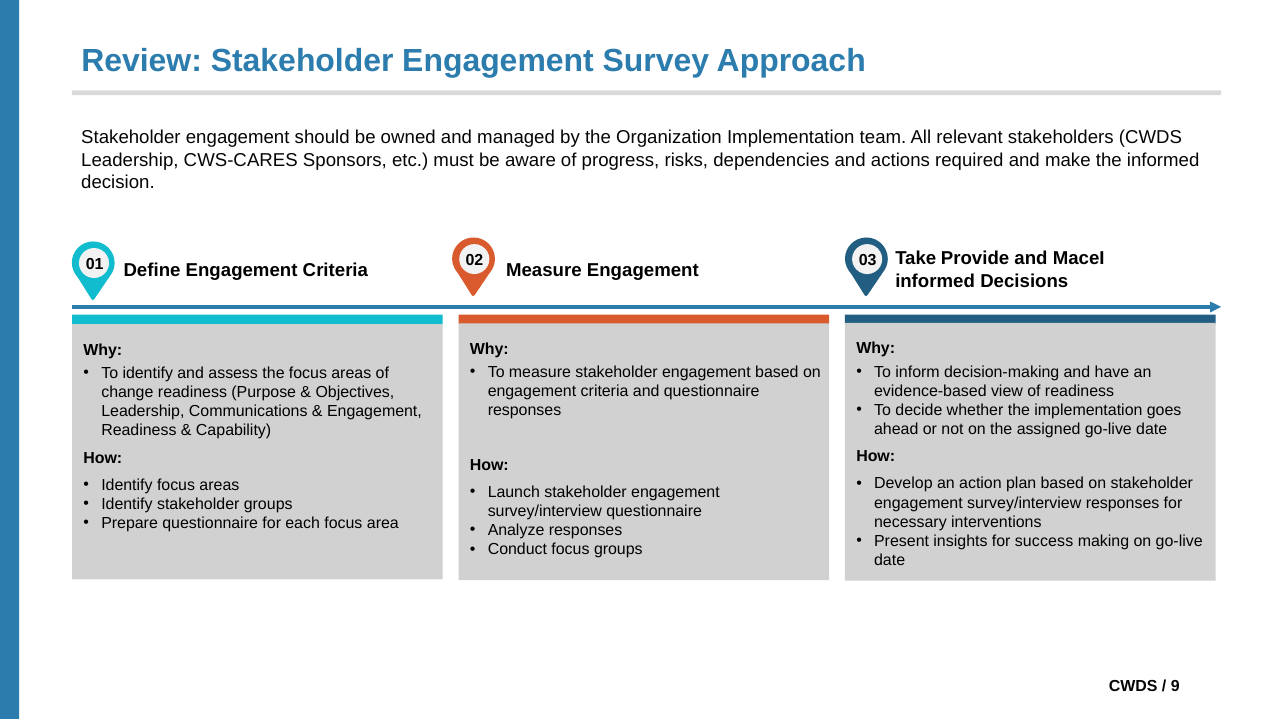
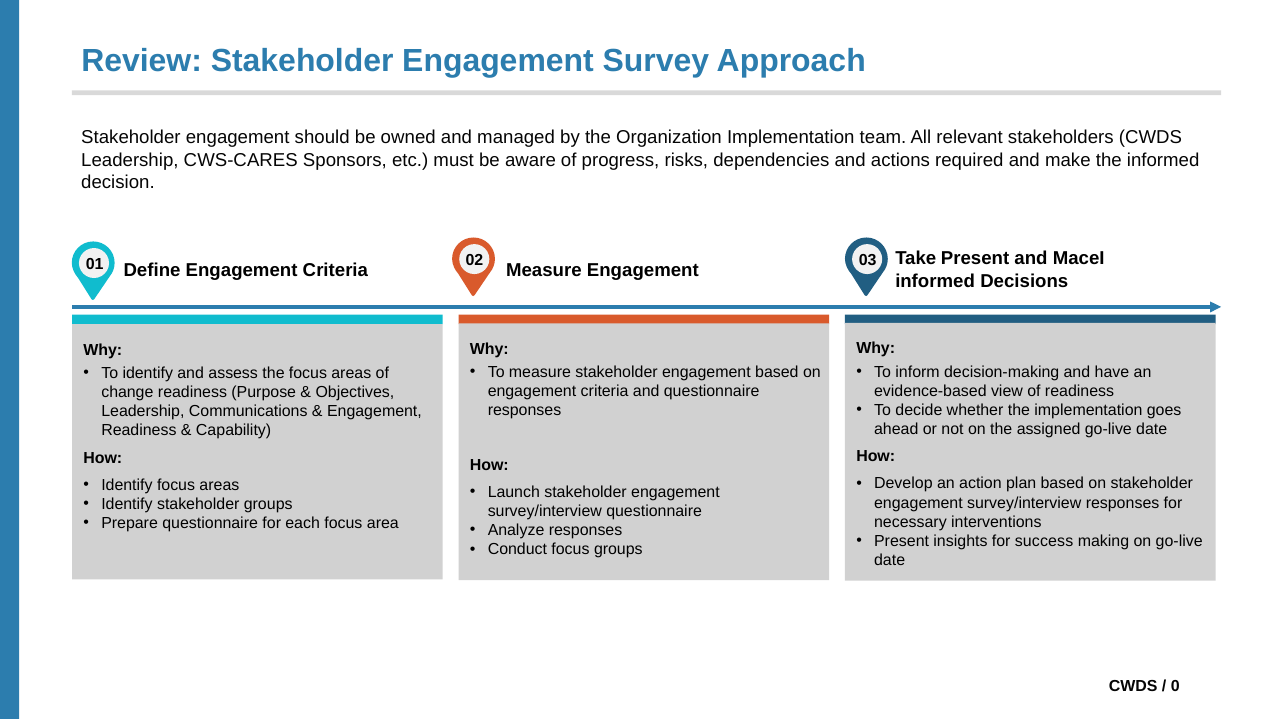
Take Provide: Provide -> Present (975, 258)
9: 9 -> 0 (1175, 686)
